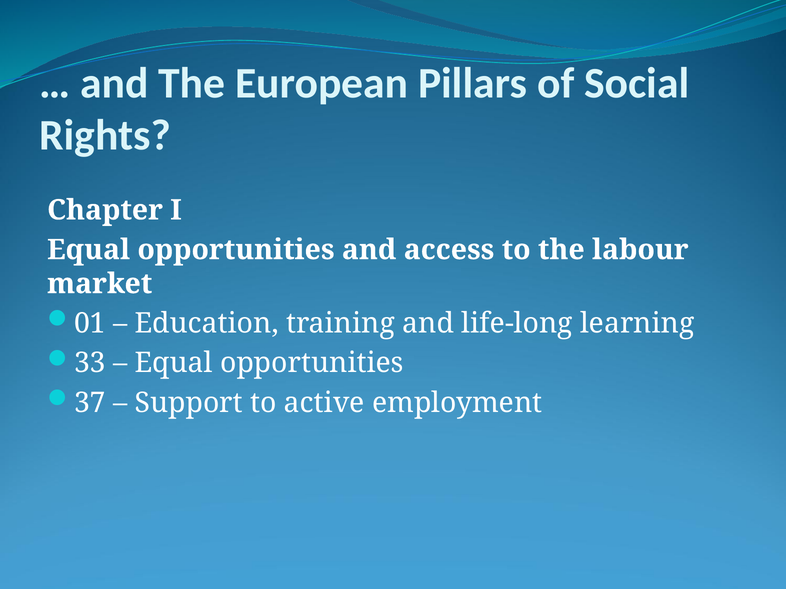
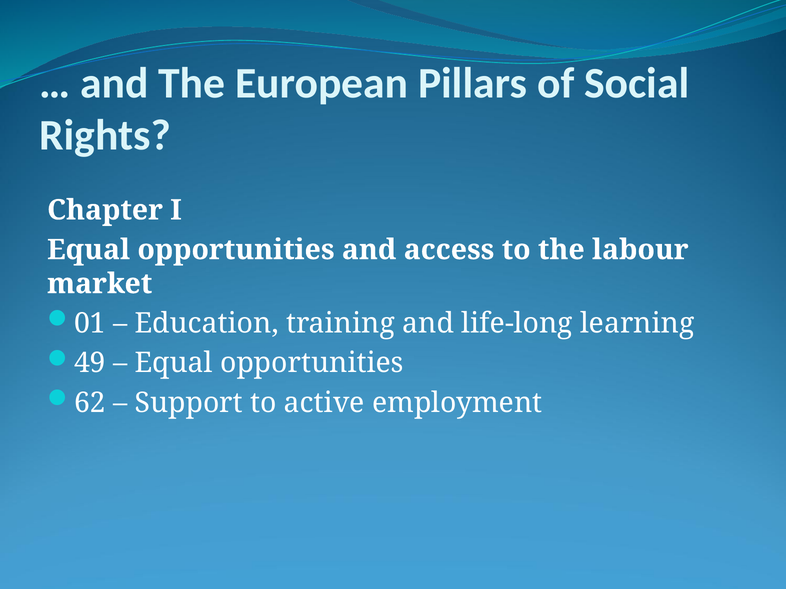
33: 33 -> 49 (90, 363)
37: 37 -> 62 (90, 403)
